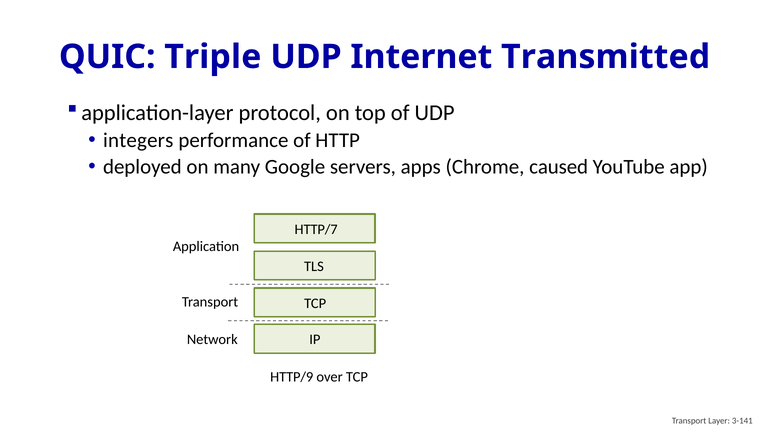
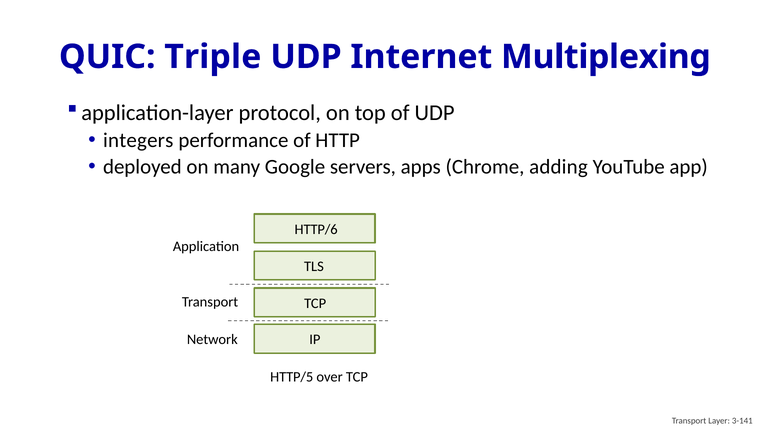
Transmitted: Transmitted -> Multiplexing (606, 57)
caused: caused -> adding (558, 167)
HTTP/7: HTTP/7 -> HTTP/6 (316, 229)
HTTP/9: HTTP/9 -> HTTP/5 (292, 377)
